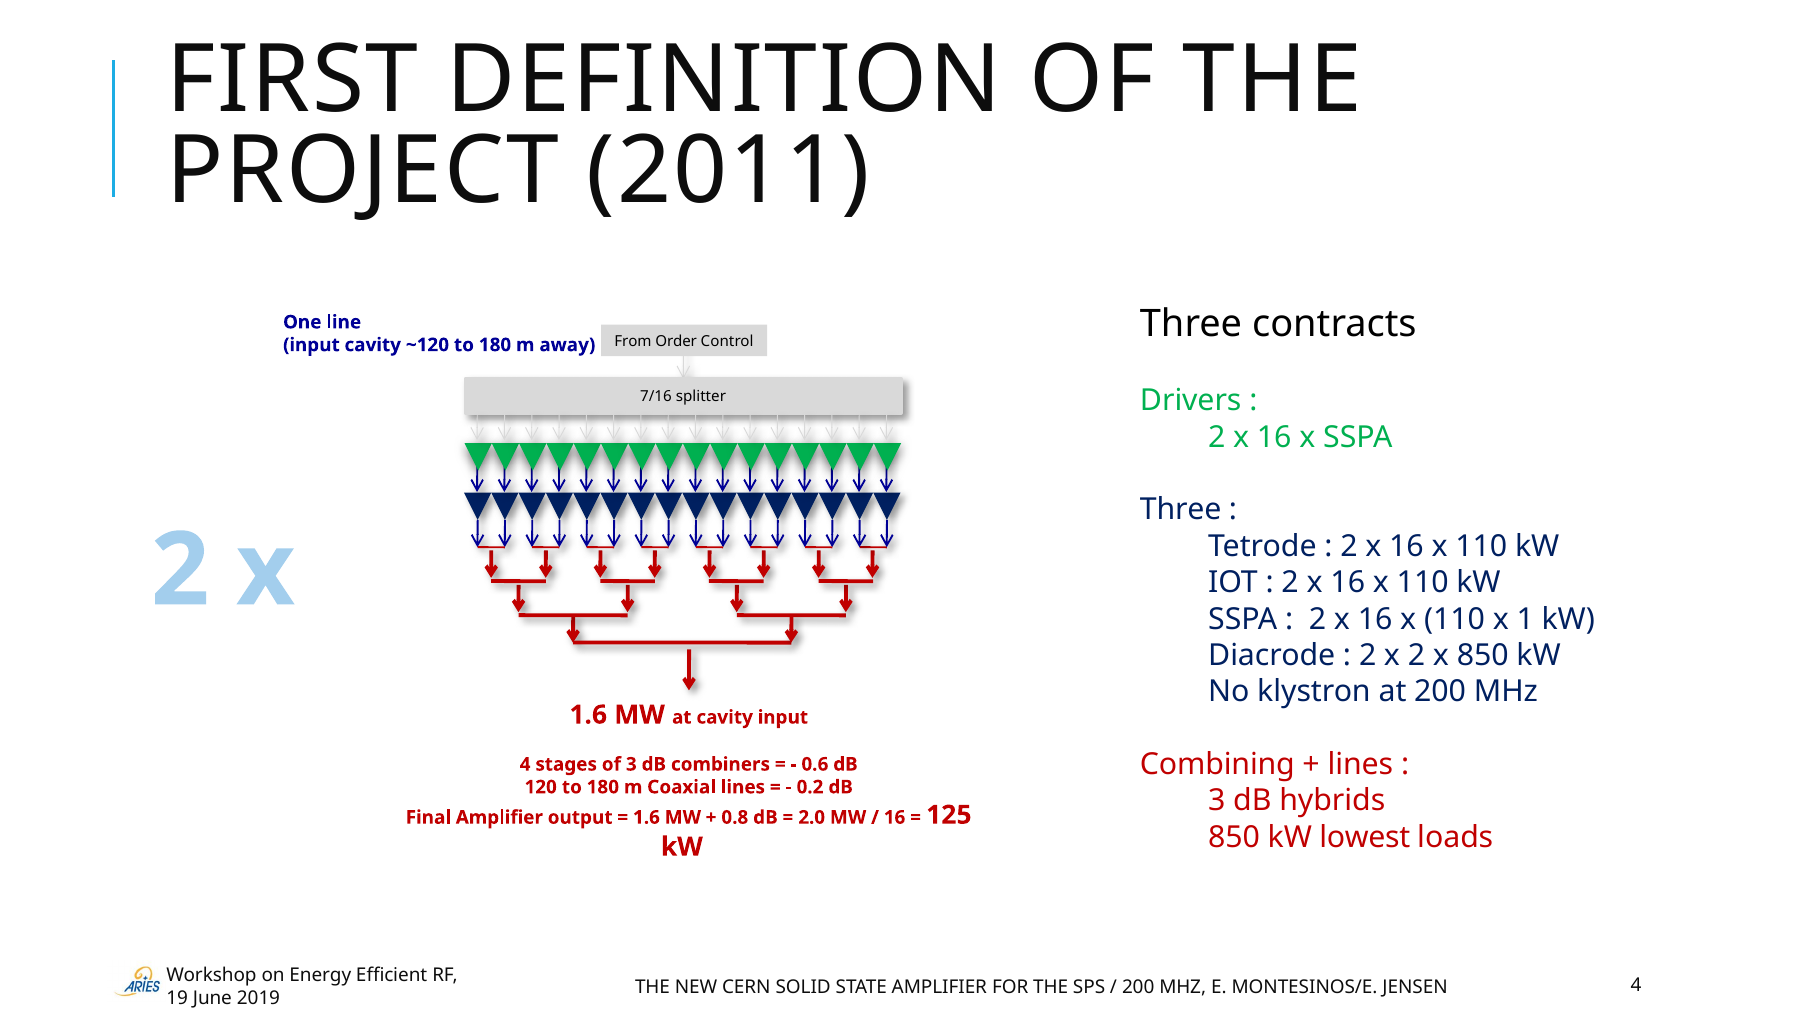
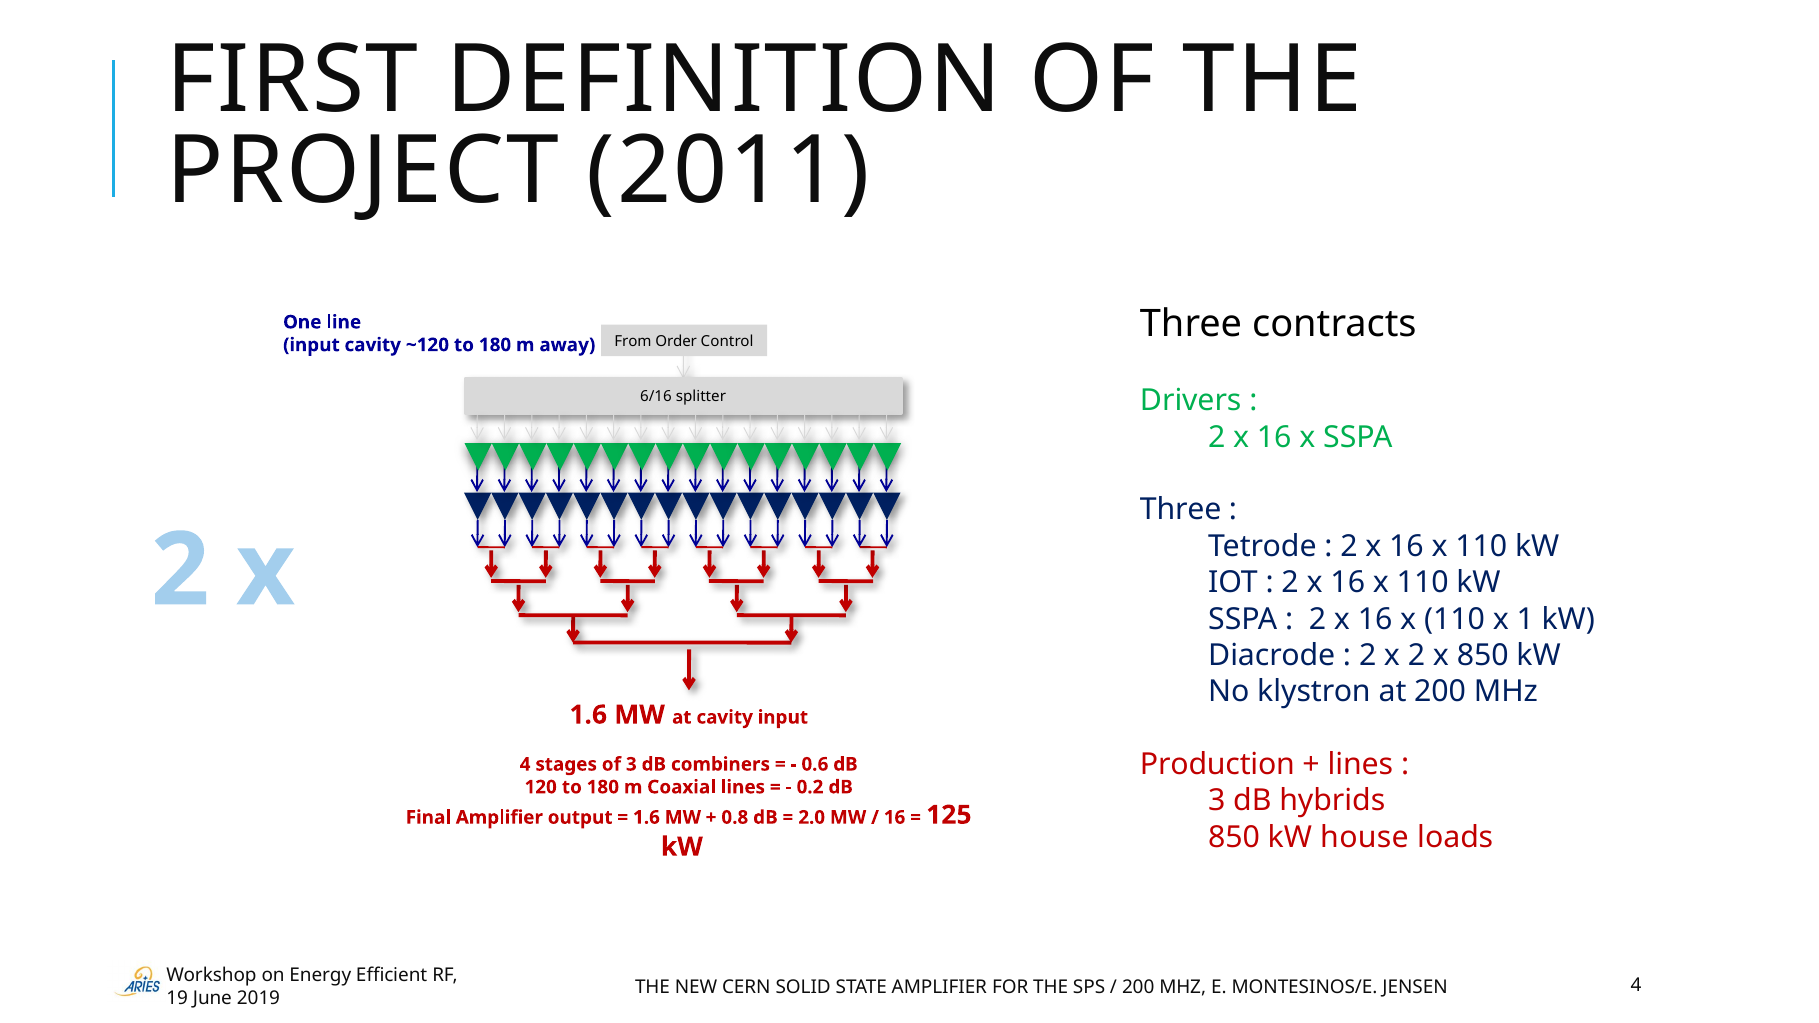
7/16: 7/16 -> 6/16 (656, 397)
Combining: Combining -> Production (1217, 765)
lowest: lowest -> house (1365, 837)
